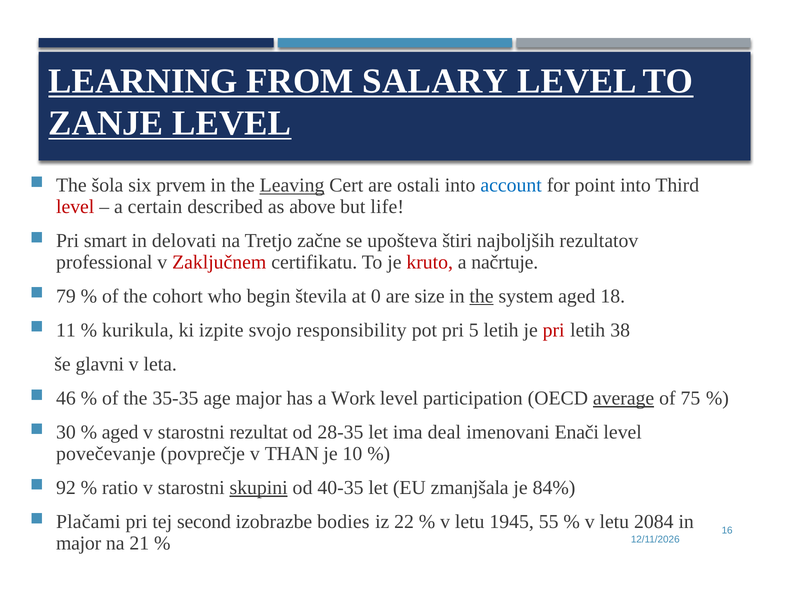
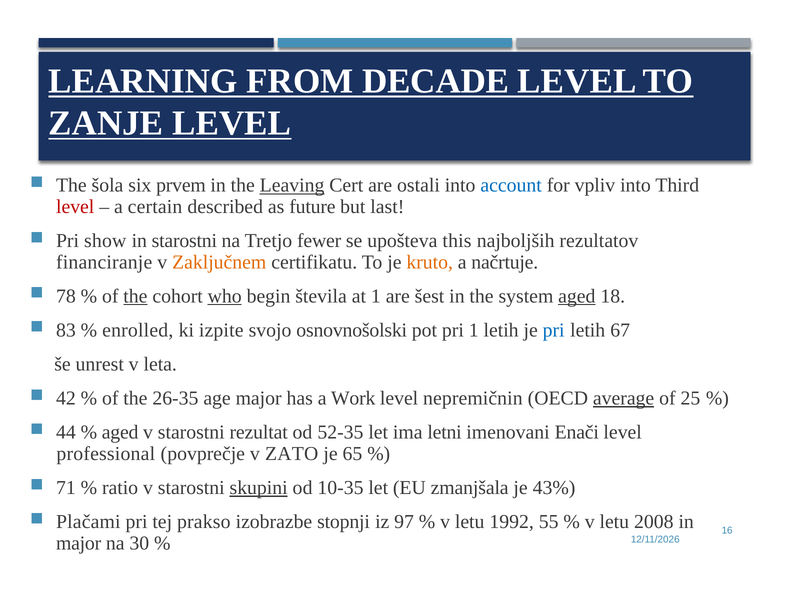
SALARY: SALARY -> DECADE (436, 81)
point: point -> vpliv (595, 186)
above: above -> future (312, 207)
life: life -> last (387, 207)
smart: smart -> show (105, 241)
in delovati: delovati -> starostni (184, 241)
začne: začne -> fewer (319, 241)
štiri: štiri -> this (457, 241)
professional: professional -> financiranje (104, 262)
Zaključnem colour: red -> orange (219, 262)
kruto colour: red -> orange (430, 262)
79: 79 -> 78 (66, 296)
the underline: none -> present (135, 296)
who underline: none -> present (225, 296)
at 0: 0 -> 1 (376, 296)
size: size -> šest (430, 296)
the underline: present -> none (482, 296)
aged underline: none -> present (577, 296)
11: 11 -> 83 (66, 330)
kurikula: kurikula -> enrolled (138, 330)
responsibility: responsibility -> osnovnošolski (352, 330)
pri 5: 5 -> 1 (474, 330)
pri colour: red -> blue (554, 330)
38: 38 -> 67 (620, 330)
glavni: glavni -> unrest (100, 365)
46: 46 -> 42 (66, 399)
35-35: 35-35 -> 26-35 (175, 399)
participation: participation -> nepremičnin (473, 399)
75: 75 -> 25 (690, 399)
30: 30 -> 44 (66, 433)
28-35: 28-35 -> 52-35 (340, 433)
deal: deal -> letni (445, 433)
povečevanje: povečevanje -> professional (106, 454)
THAN: THAN -> ZATO (292, 454)
10: 10 -> 65 (352, 454)
92: 92 -> 71 (66, 488)
40-35: 40-35 -> 10-35 (341, 488)
84%: 84% -> 43% (554, 488)
second: second -> prakso (204, 522)
bodies: bodies -> stopnji (344, 522)
22: 22 -> 97 (404, 522)
1945: 1945 -> 1992 (512, 522)
2084: 2084 -> 2008 (654, 522)
21: 21 -> 30 (139, 544)
